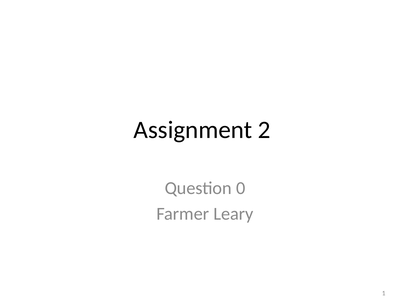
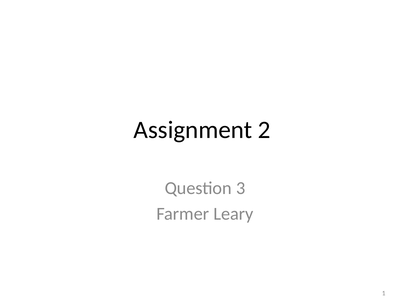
0: 0 -> 3 (241, 189)
